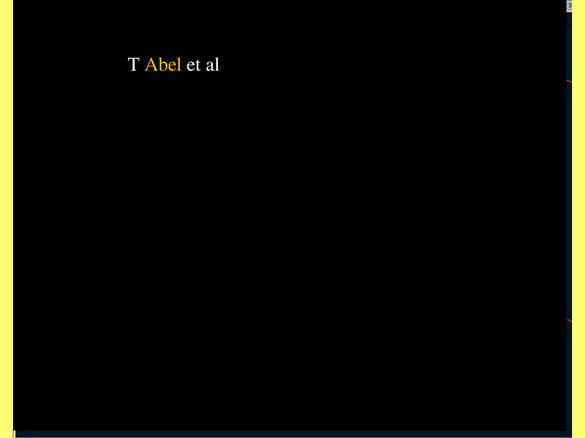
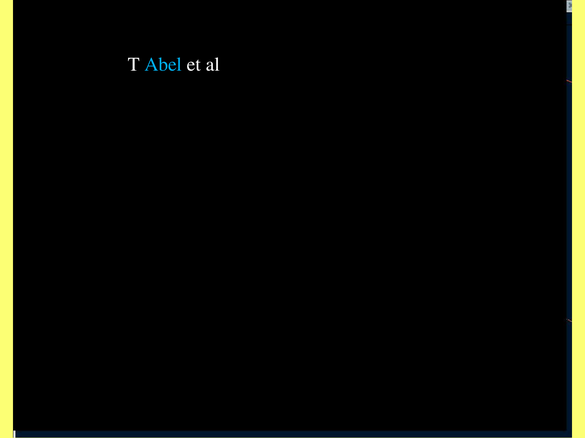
Abel colour: yellow -> light blue (163, 65)
